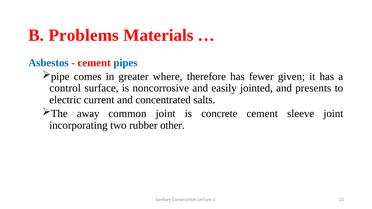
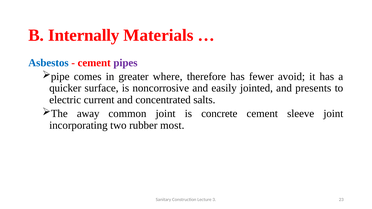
Problems: Problems -> Internally (84, 35)
pipes colour: blue -> purple (125, 63)
given: given -> avoid (291, 77)
control: control -> quicker (65, 88)
other: other -> most (172, 125)
